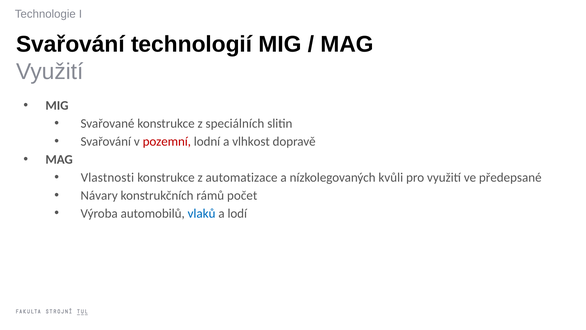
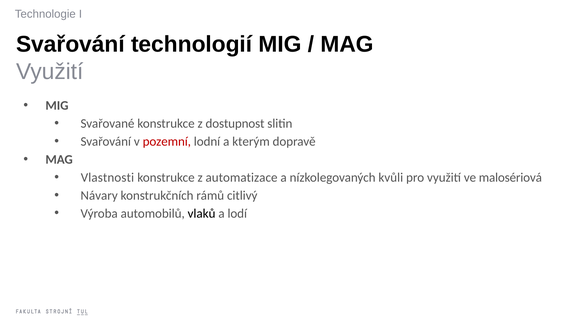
speciálních: speciálních -> dostupnost (235, 123)
vlhkost: vlhkost -> kterým (251, 141)
předepsané: předepsané -> malosériová (510, 177)
počet: počet -> citlivý (242, 195)
vlaků colour: blue -> black (202, 213)
